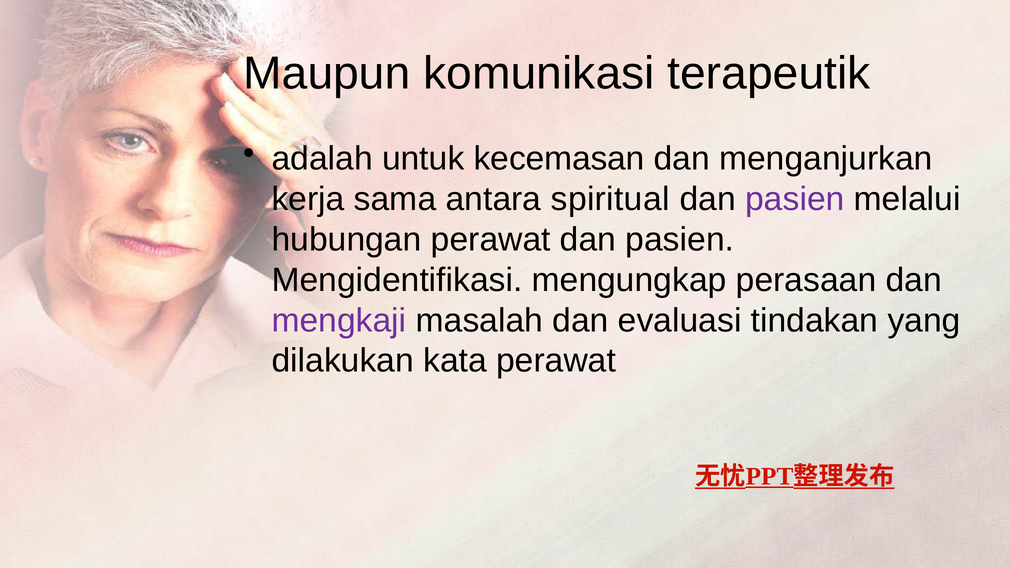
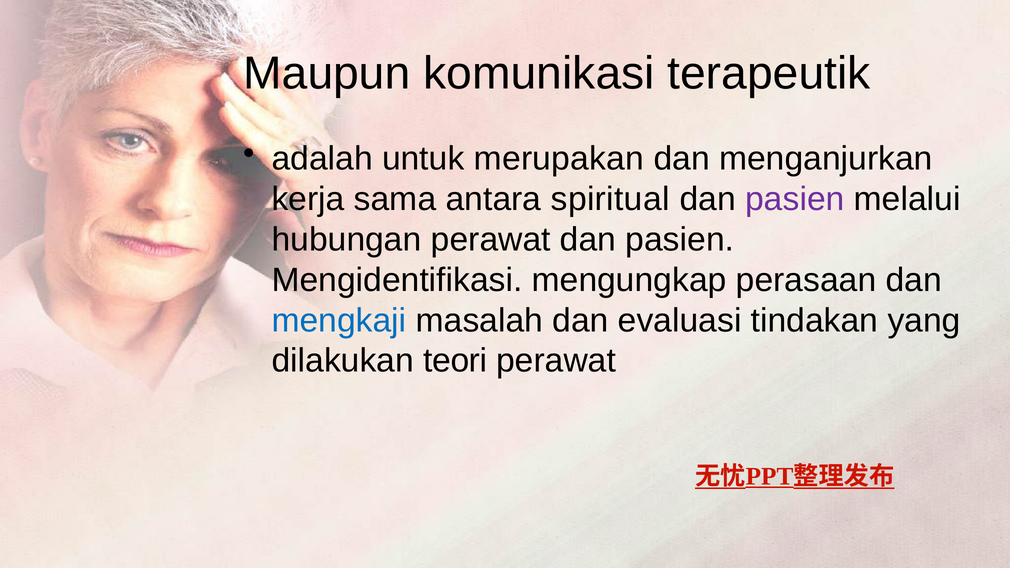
kecemasan: kecemasan -> merupakan (559, 159)
mengkaji colour: purple -> blue (339, 321)
kata: kata -> teori (455, 361)
